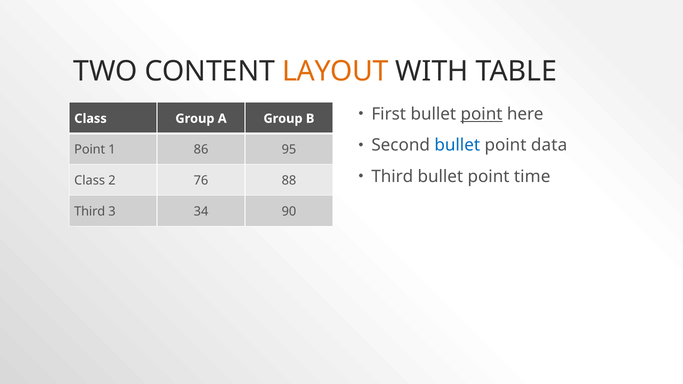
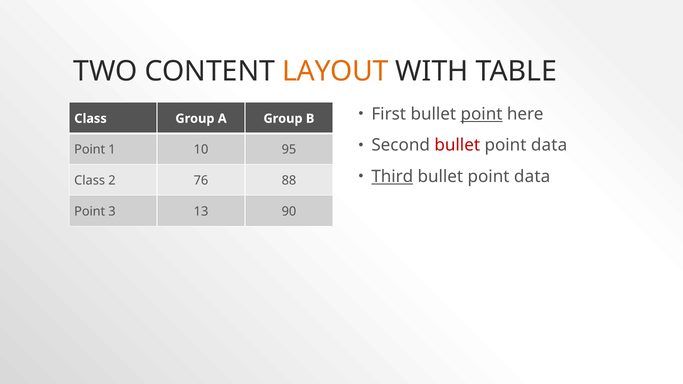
bullet colour: blue -> red (457, 145)
86: 86 -> 10 (201, 150)
Third underline: none -> present (392, 177)
time: time -> data (532, 177)
Third: Third -> Point (90, 211)
34: 34 -> 13 (201, 211)
